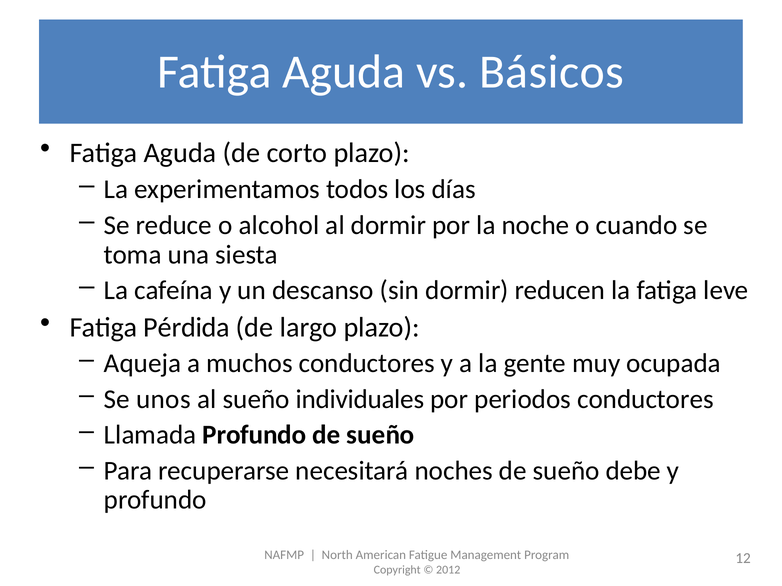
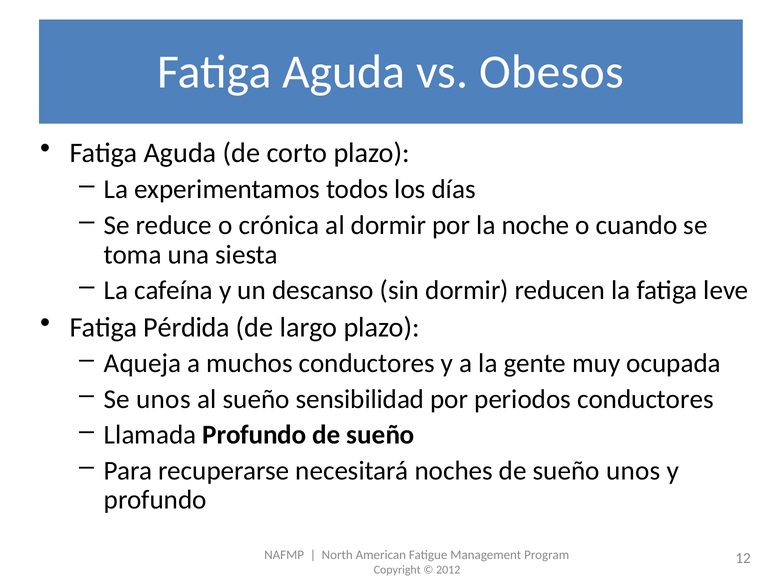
Básicos: Básicos -> Obesos (551, 72)
alcohol: alcohol -> crónica (279, 226)
individuales: individuales -> sensibilidad (360, 400)
sueño debe: debe -> unos (633, 471)
